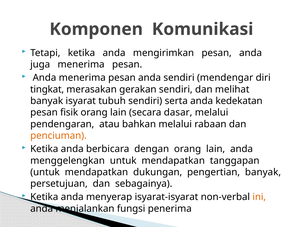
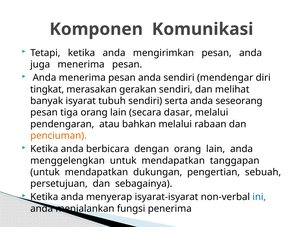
kedekatan: kedekatan -> seseorang (239, 101)
fisik: fisik -> tiga (69, 113)
pengertian banyak: banyak -> sebuah (263, 172)
ini colour: orange -> blue (259, 197)
